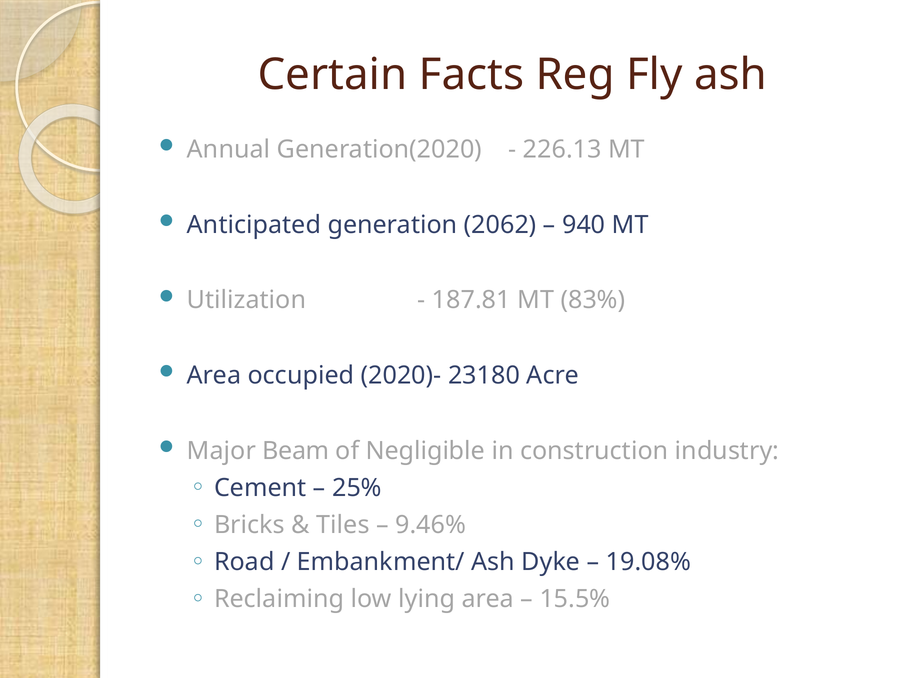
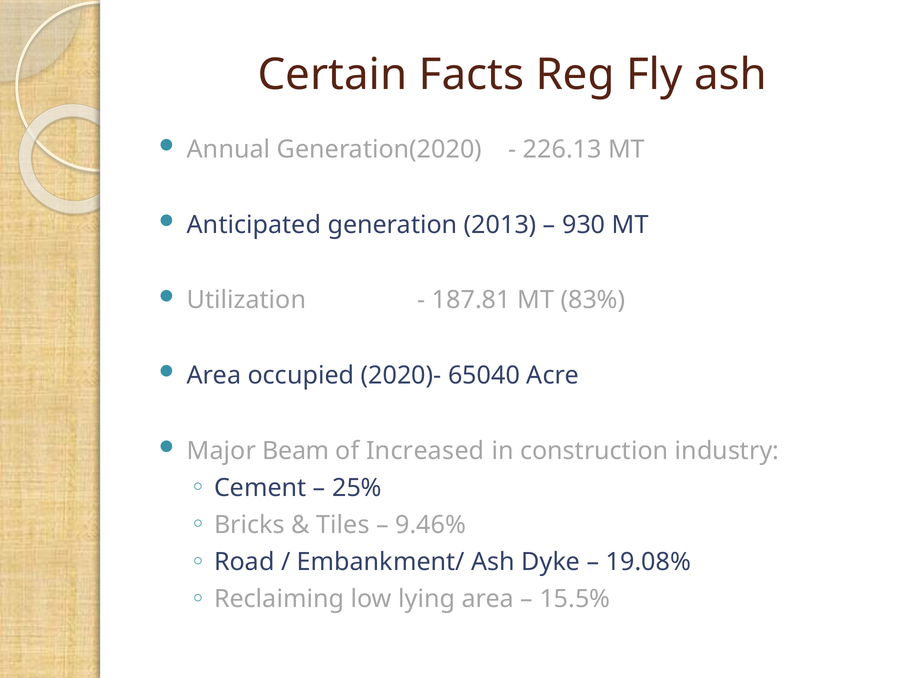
2062: 2062 -> 2013 (500, 225)
940: 940 -> 930 (584, 225)
23180: 23180 -> 65040 (484, 375)
Negligible: Negligible -> Increased (425, 451)
